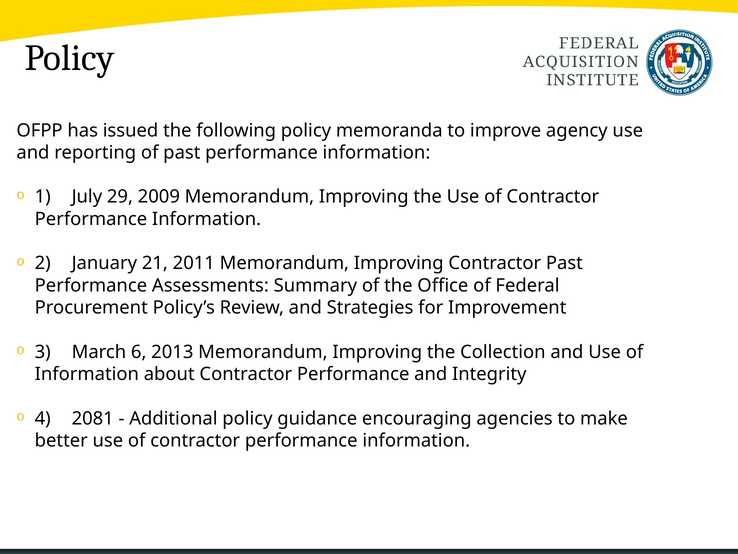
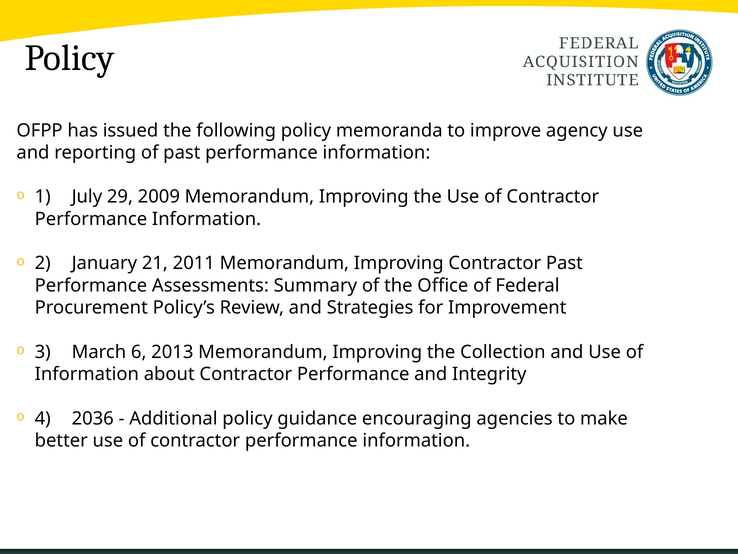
2081: 2081 -> 2036 (93, 418)
